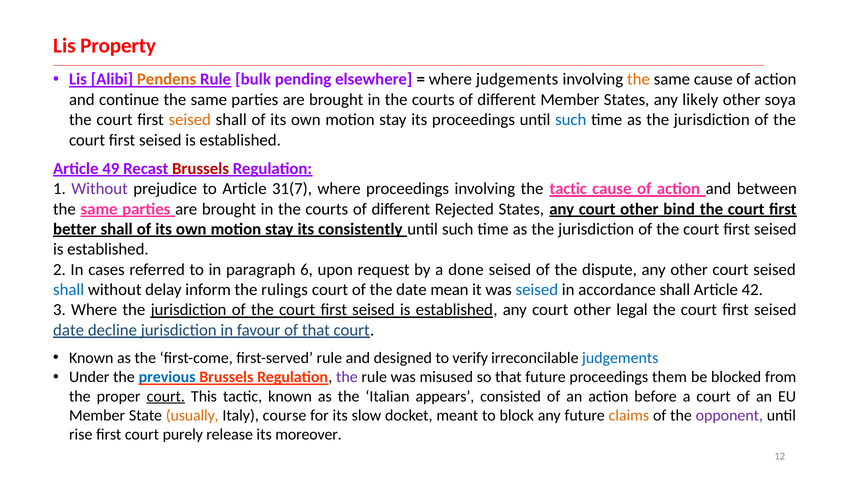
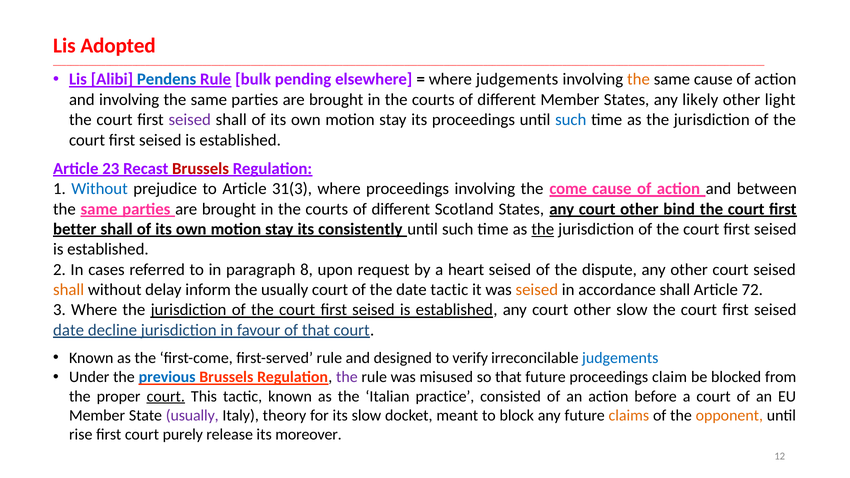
Property: Property -> Adopted (118, 46)
Pendens colour: orange -> blue (167, 79)
and continue: continue -> involving (129, 100)
soya: soya -> light (780, 100)
seised colour: orange -> purple (190, 120)
49: 49 -> 23 (111, 169)
Without colour: purple -> blue (100, 189)
31(7: 31(7 -> 31(3 (292, 189)
the tactic: tactic -> come (568, 189)
Rejected: Rejected -> Scotland (464, 209)
the underline: none -> present (543, 229)
6: 6 -> 8 (307, 270)
done: done -> heart (466, 270)
shall colour: blue -> orange (69, 290)
the rulings: rulings -> usually (285, 290)
date mean: mean -> tactic (449, 290)
seised colour: blue -> orange (537, 290)
42: 42 -> 72 (752, 290)
other legal: legal -> slow (632, 310)
them: them -> claim (670, 377)
appears: appears -> practice (445, 396)
usually colour: orange -> purple (192, 416)
course: course -> theory (285, 416)
opponent colour: purple -> orange (729, 416)
